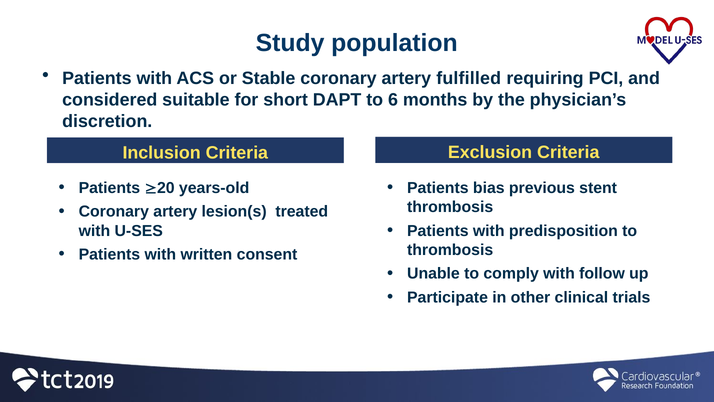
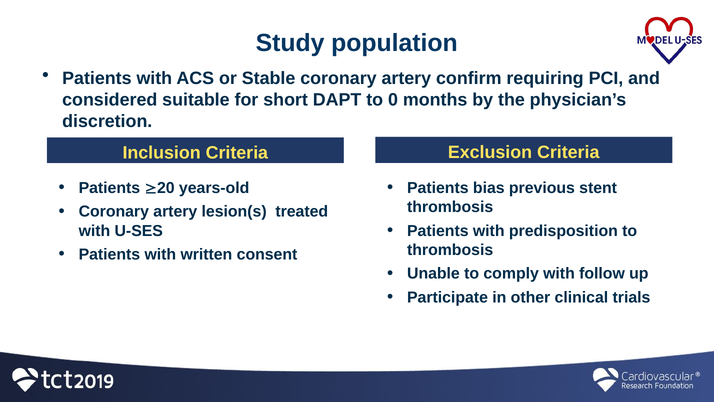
fulfilled: fulfilled -> confirm (469, 78)
6: 6 -> 0 (393, 100)
